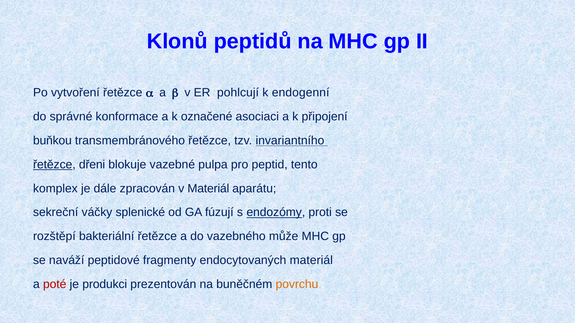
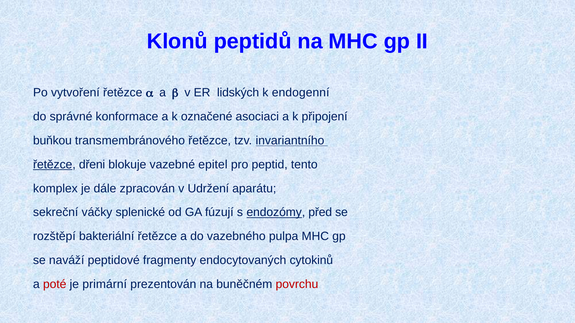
pohlcují: pohlcují -> lidských (238, 93)
pulpa: pulpa -> epitel (213, 165)
v Materiál: Materiál -> Udržení (208, 189)
proti: proti -> před (320, 213)
může: může -> pulpa (284, 237)
endocytovaných materiál: materiál -> cytokinů (311, 261)
produkci: produkci -> primární (105, 284)
povrchu colour: orange -> red (297, 284)
